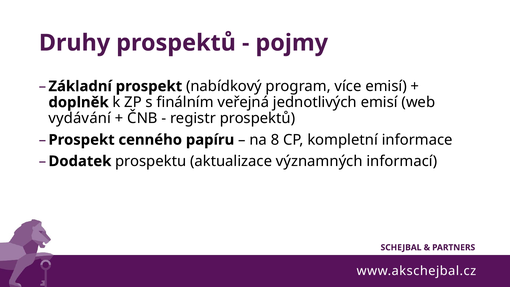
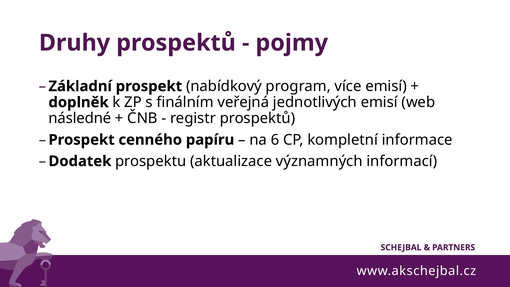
vydávání: vydávání -> následné (80, 118)
8: 8 -> 6 (275, 140)
